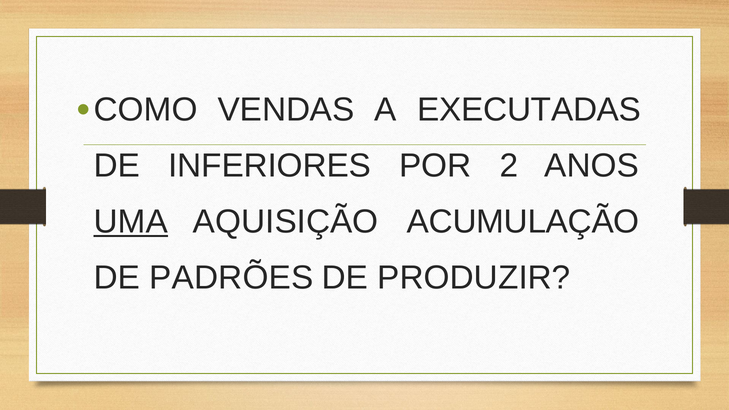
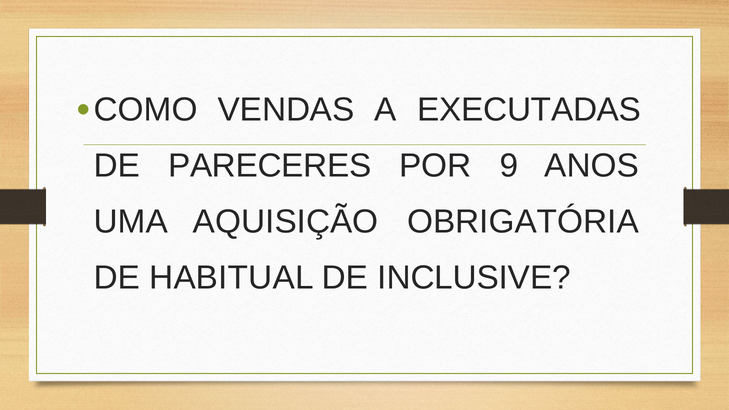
INFERIORES: INFERIORES -> PARECERES (270, 166)
2: 2 -> 9 (509, 166)
UMA underline: present -> none (131, 222)
ACUMULAÇÃO: ACUMULAÇÃO -> OBRIGATÓRIA (523, 222)
PADRÕES: PADRÕES -> HABITUAL (231, 278)
PRODUZIR: PRODUZIR -> INCLUSIVE (474, 278)
